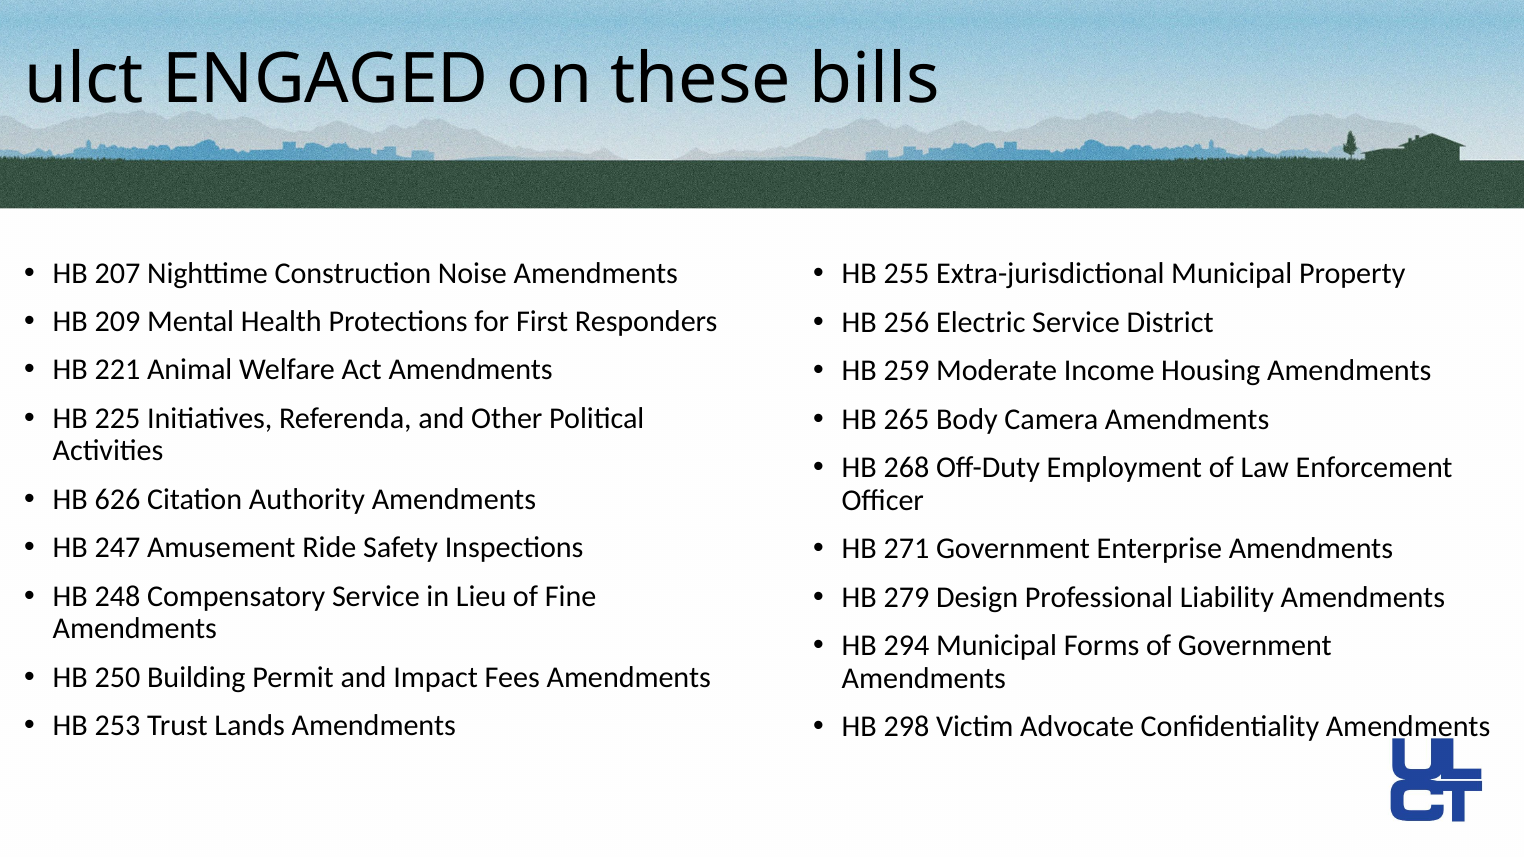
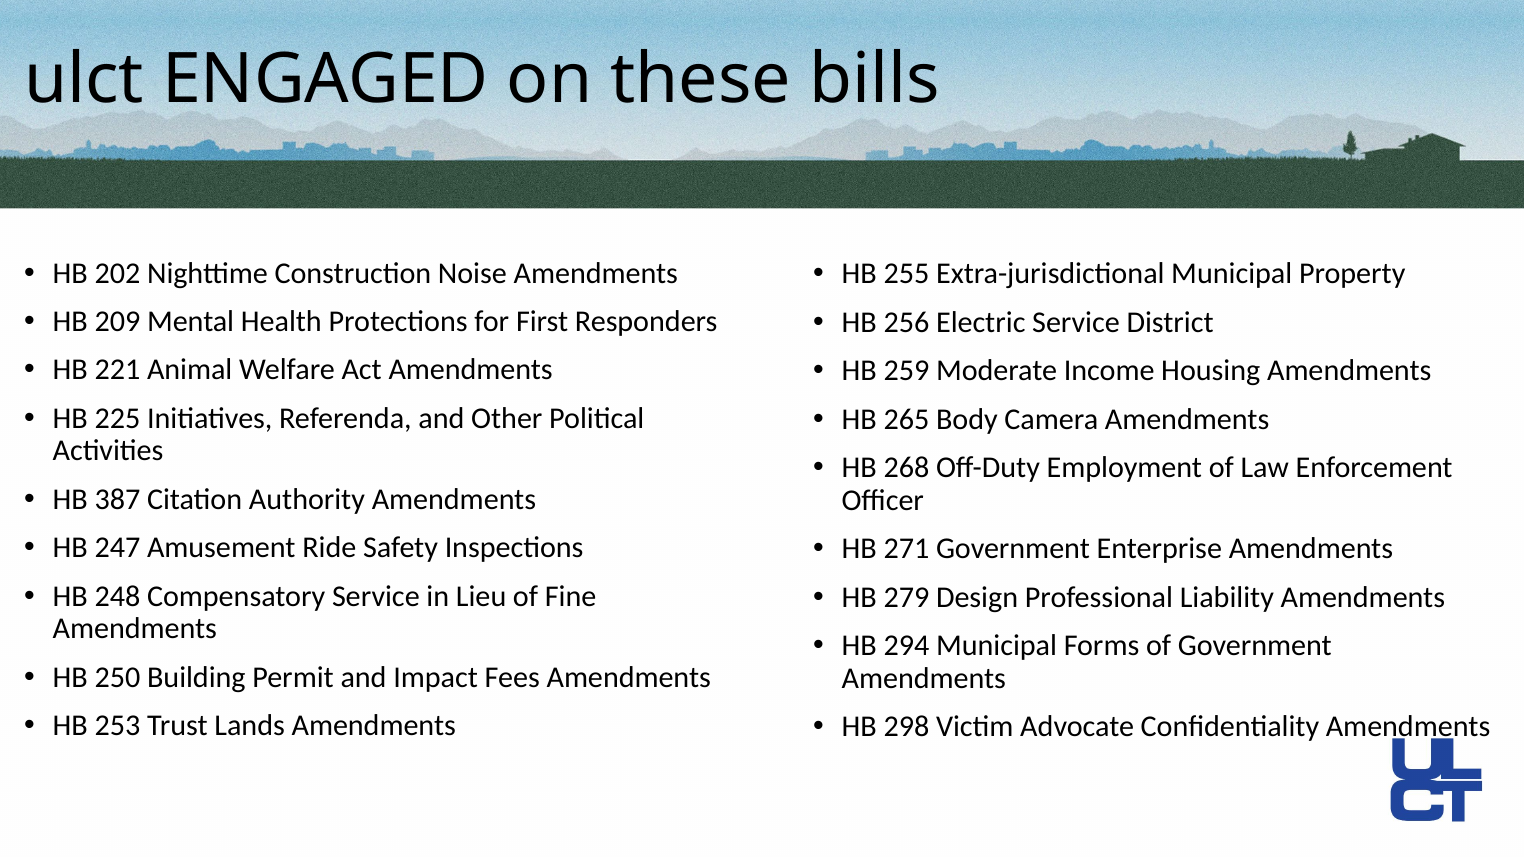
207: 207 -> 202 (117, 273)
626: 626 -> 387 (117, 500)
